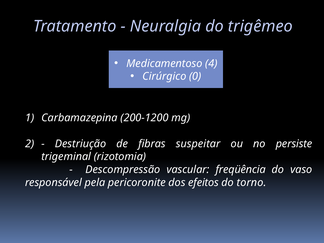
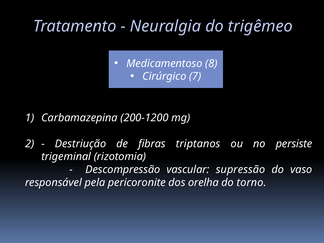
4: 4 -> 8 (211, 63)
0: 0 -> 7 (195, 76)
suspeitar: suspeitar -> triptanos (198, 144)
freqüência: freqüência -> supressão (241, 170)
efeitos: efeitos -> orelha (203, 183)
